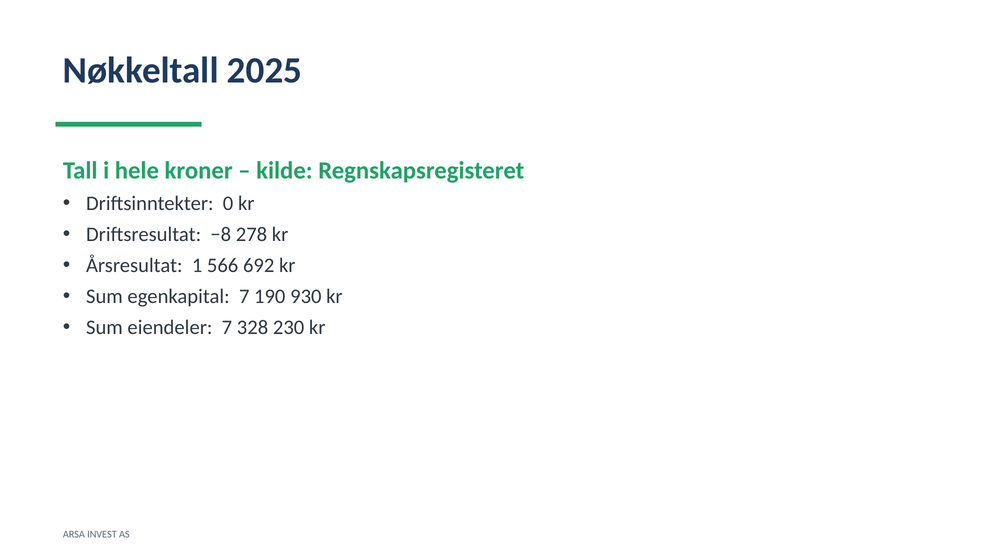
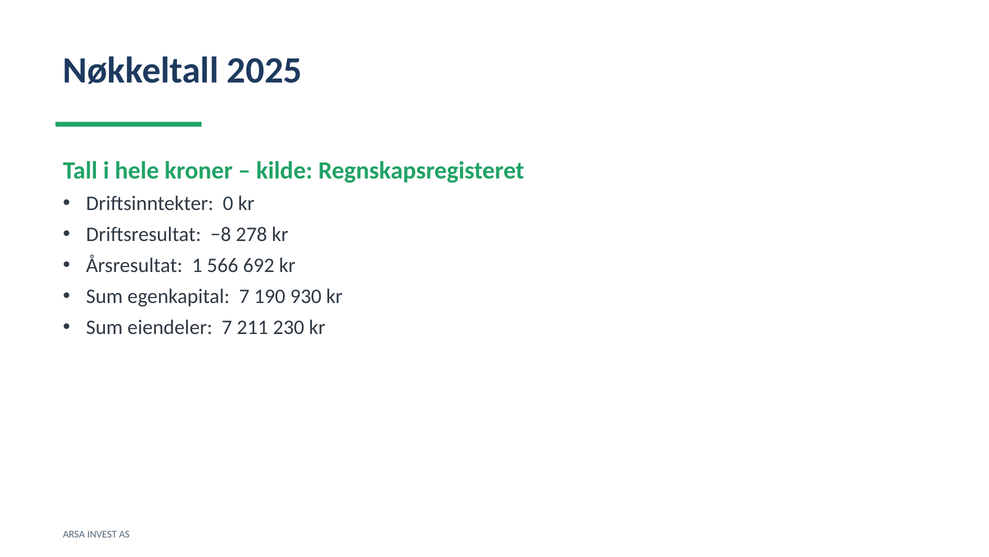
328: 328 -> 211 (253, 327)
